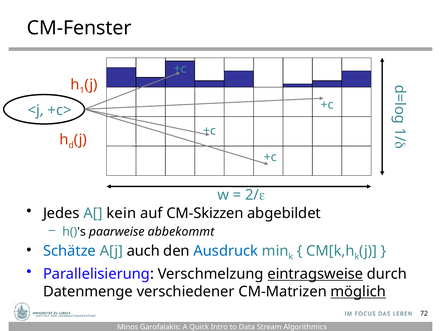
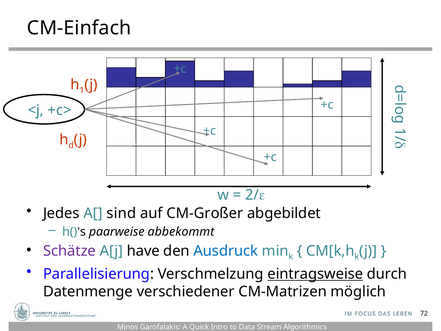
CM-Fenster: CM-Fenster -> CM-Einfach (79, 28)
kein: kein -> sind (121, 213)
CM-Skizzen: CM-Skizzen -> CM-Großer (205, 213)
Schätze colour: blue -> purple (69, 251)
auch: auch -> have (143, 251)
möglich underline: present -> none (358, 291)
